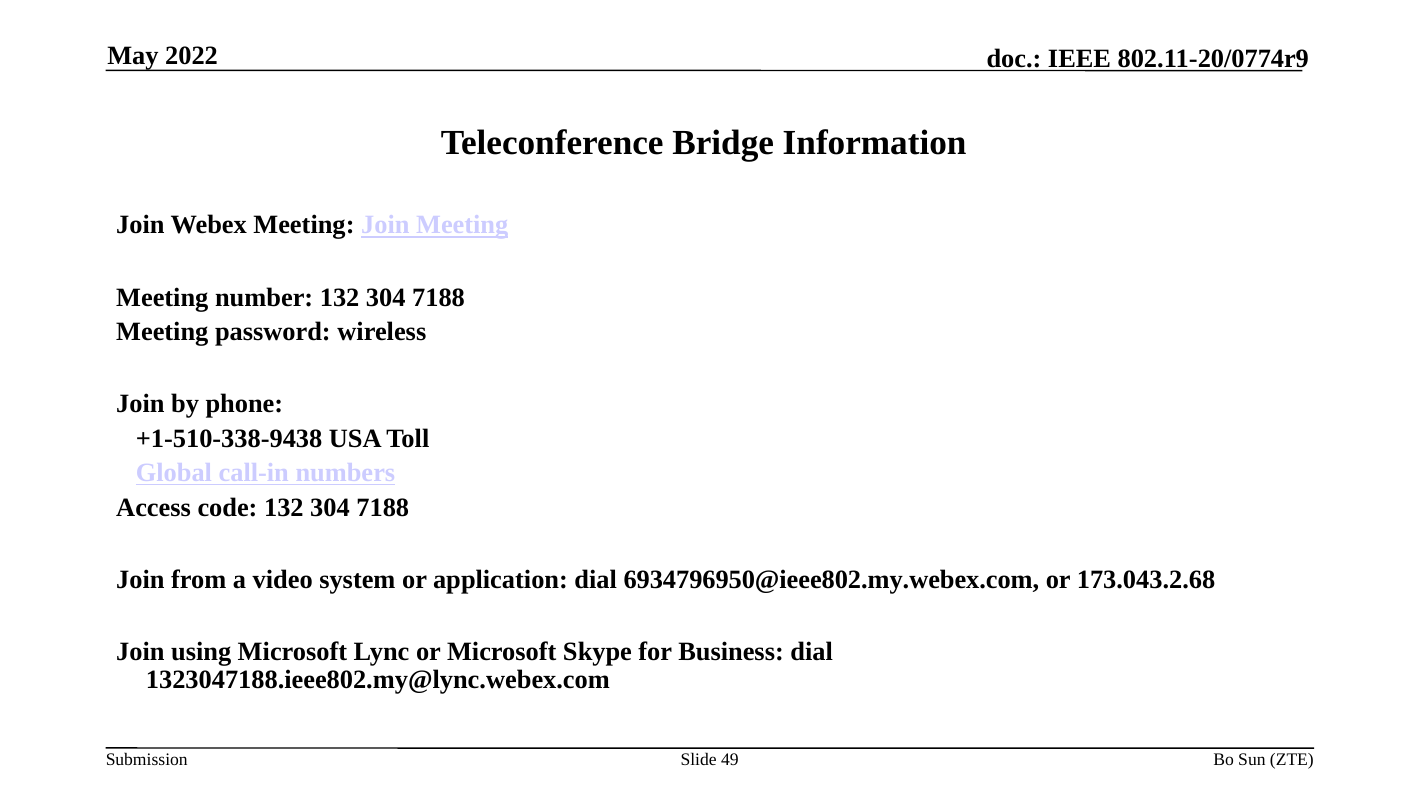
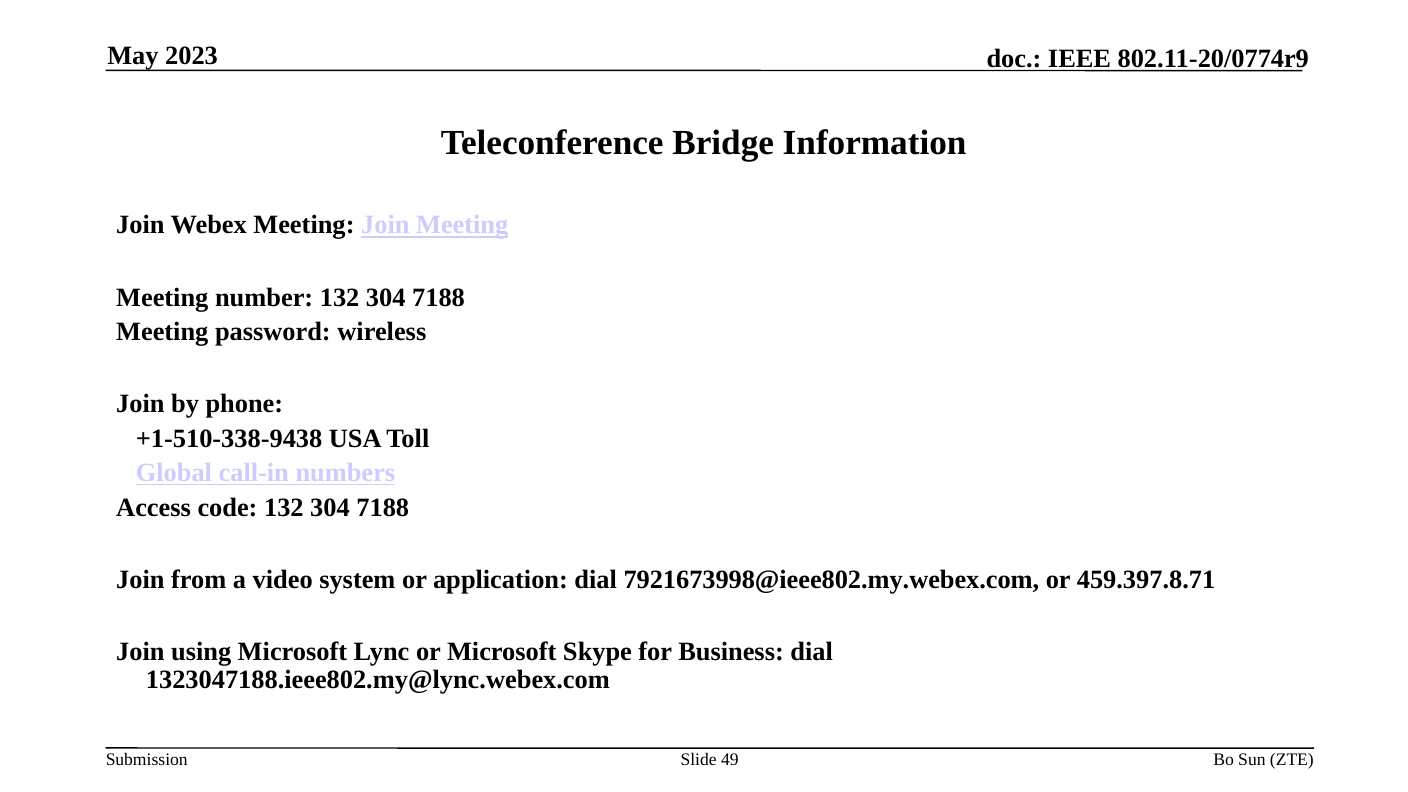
2022: 2022 -> 2023 (192, 56)
6934796950@ieee802.my.webex.com: 6934796950@ieee802.my.webex.com -> 7921673998@ieee802.my.webex.com (831, 579)
173.043.2.68: 173.043.2.68 -> 459.397.8.71 (1146, 579)
